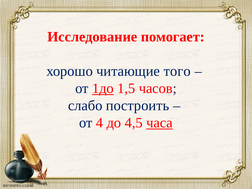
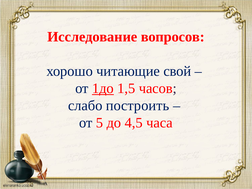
помогает: помогает -> вопросов (173, 37)
того: того -> свой (177, 71)
4: 4 -> 5 (100, 123)
часа underline: present -> none (159, 123)
